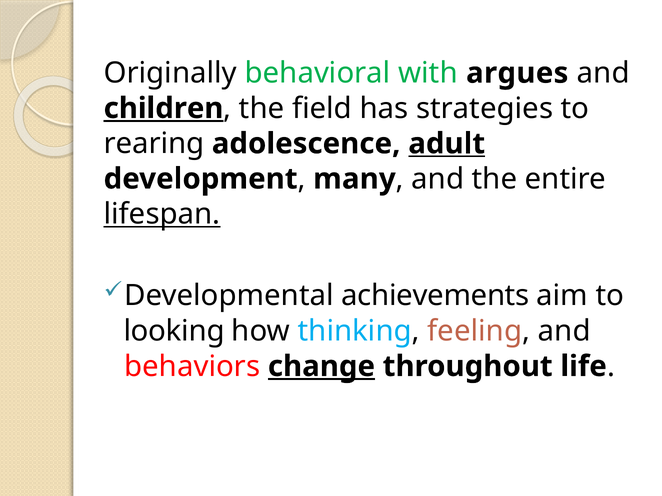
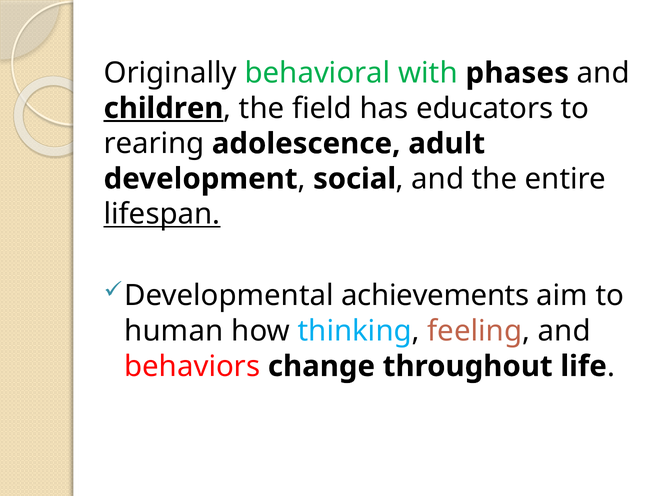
argues: argues -> phases (517, 73)
strategies: strategies -> educators (485, 108)
adult underline: present -> none (447, 144)
many: many -> social (355, 179)
looking: looking -> human (174, 331)
change underline: present -> none (321, 367)
